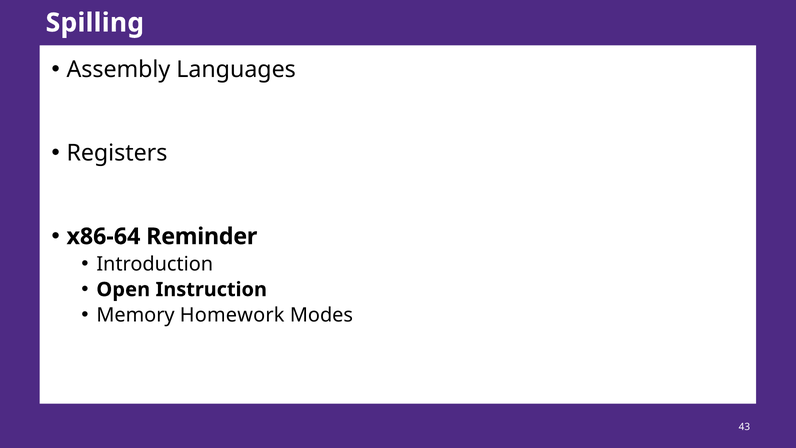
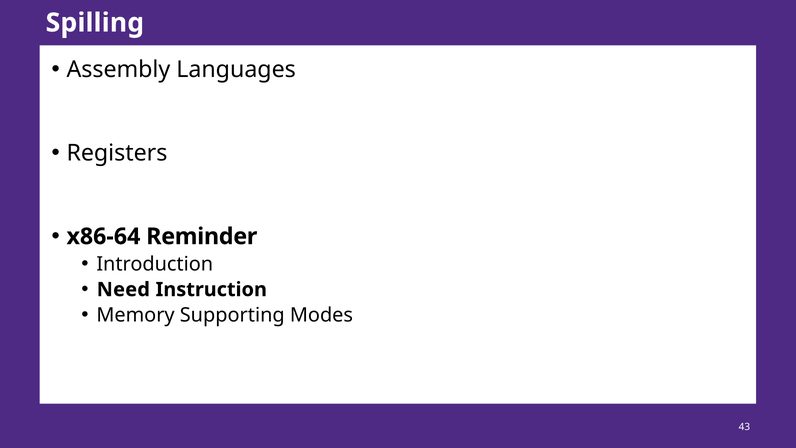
Open: Open -> Need (123, 289)
Homework: Homework -> Supporting (232, 315)
